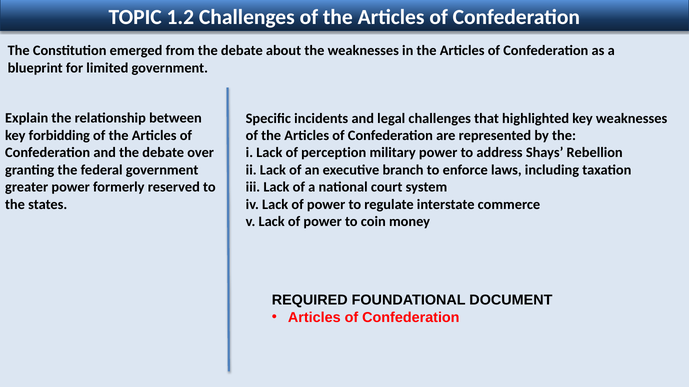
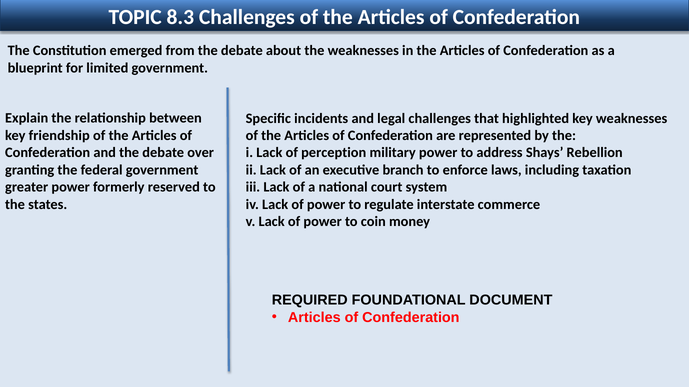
1.2: 1.2 -> 8.3 (180, 17)
forbidding: forbidding -> friendship (59, 136)
